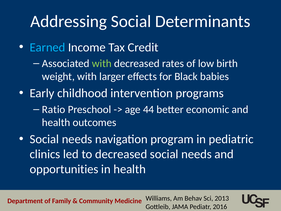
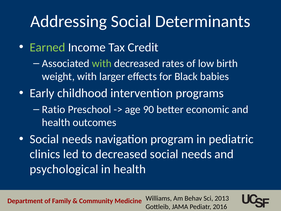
Earned colour: light blue -> light green (47, 47)
44: 44 -> 90 (149, 109)
opportunities: opportunities -> psychological (64, 169)
